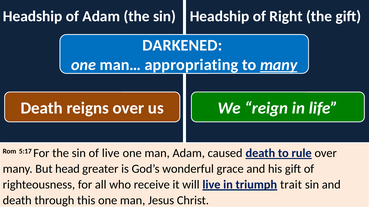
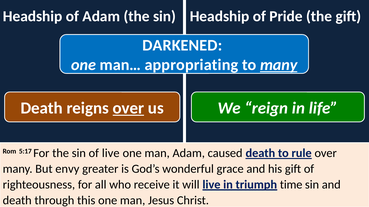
Right: Right -> Pride (286, 16)
over underline: none -> present (128, 108)
head: head -> envy (67, 169)
trait: trait -> time (291, 185)
